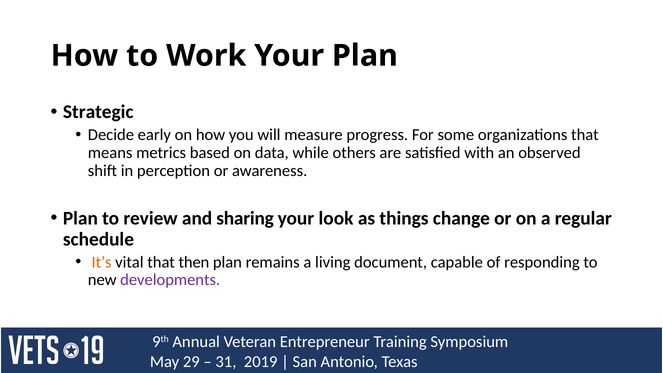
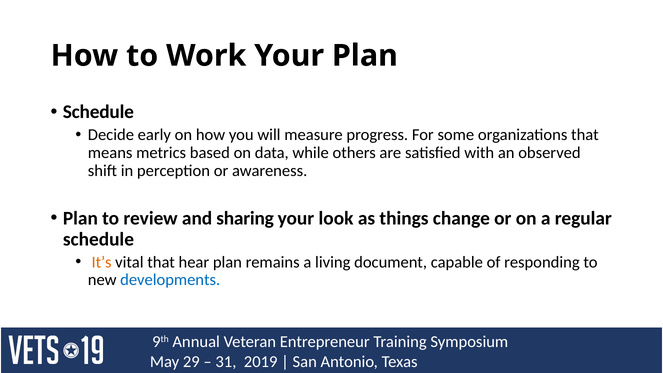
Strategic: Strategic -> Schedule (98, 112)
then: then -> hear (194, 262)
developments colour: purple -> blue (170, 280)
